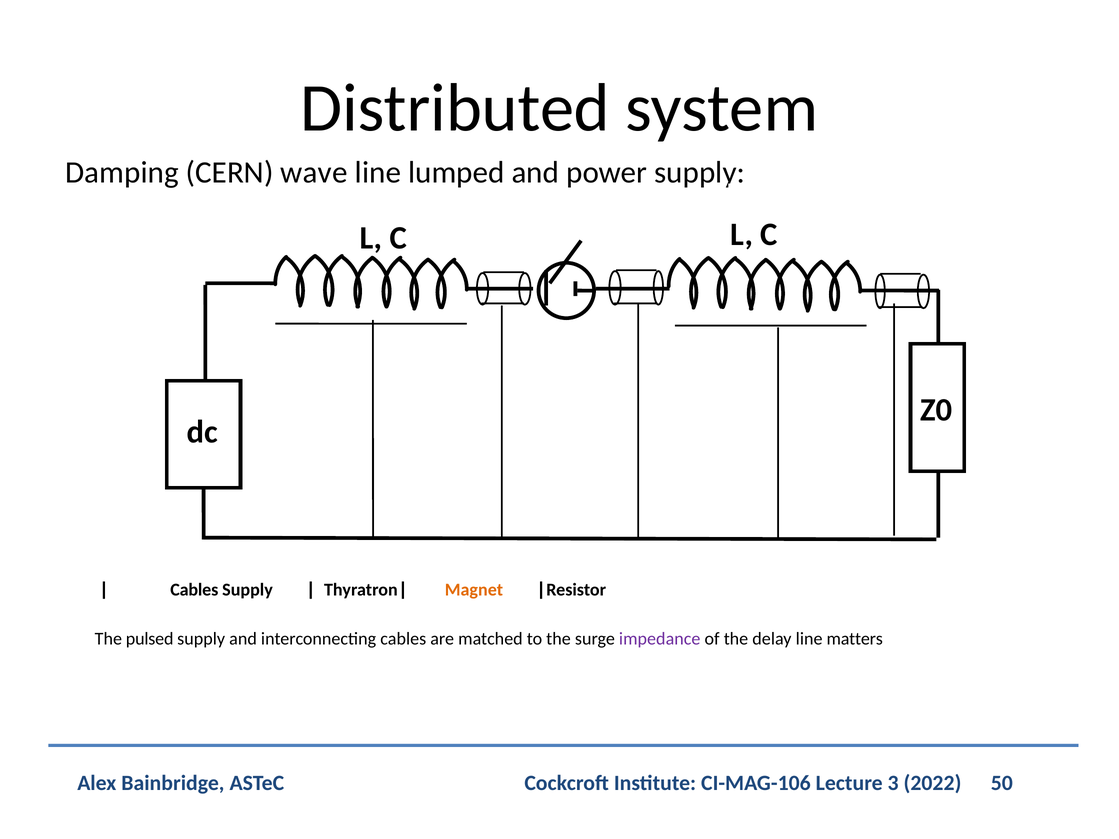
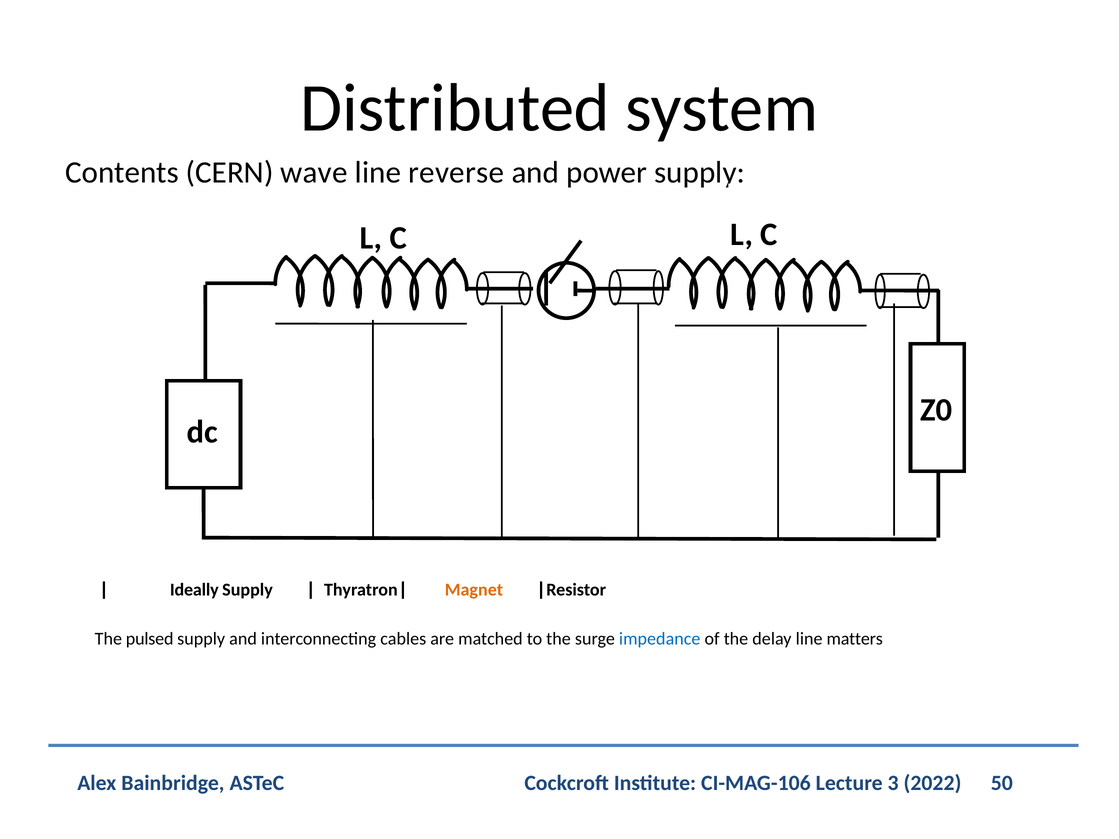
Damping: Damping -> Contents (122, 173)
lumped: lumped -> reverse (456, 173)
Cables: Cables -> Ideally (194, 590)
impedance colour: purple -> blue (660, 639)
